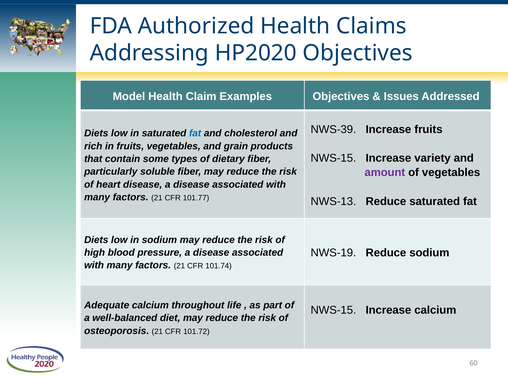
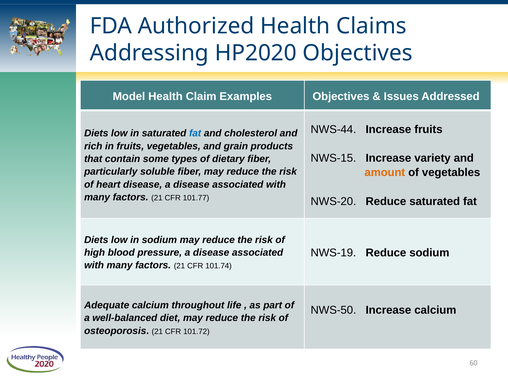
NWS-39: NWS-39 -> NWS-44 (333, 129)
amount colour: purple -> orange (385, 173)
NWS-13: NWS-13 -> NWS-20 (333, 201)
NWS-15: NWS-15 -> NWS-50 (333, 310)
